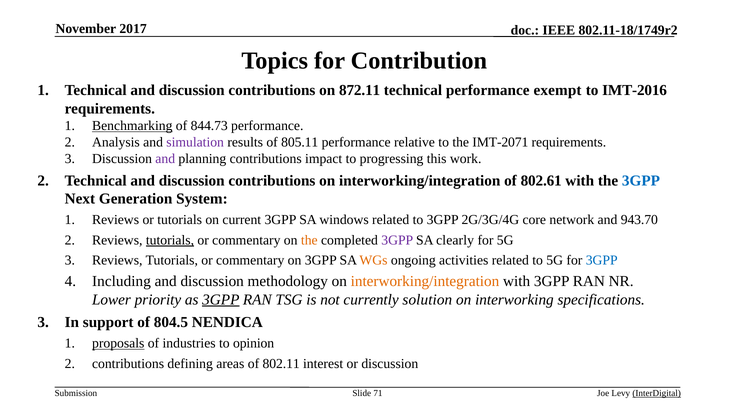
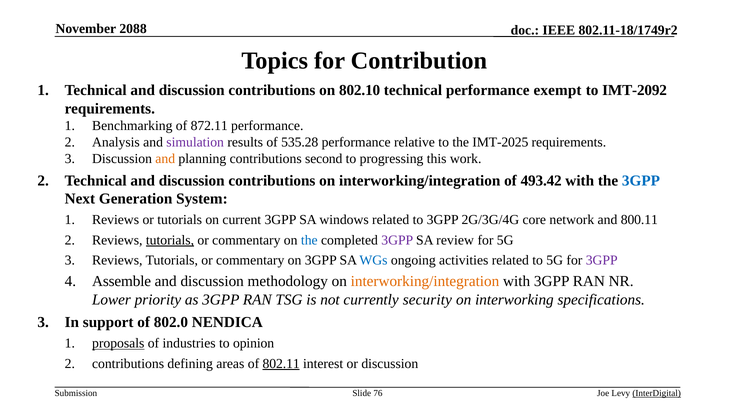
2017: 2017 -> 2088 (133, 29)
872.11: 872.11 -> 802.10 (360, 90)
IMT-2016: IMT-2016 -> IMT-2092 (635, 90)
Benchmarking underline: present -> none (132, 126)
844.73: 844.73 -> 872.11 (209, 126)
805.11: 805.11 -> 535.28 (300, 142)
IMT-2071: IMT-2071 -> IMT-2025 (500, 142)
and colour: purple -> orange (165, 159)
impact: impact -> second (324, 159)
802.61: 802.61 -> 493.42 (541, 181)
943.70: 943.70 -> 800.11 (639, 220)
the colour: orange -> blue (309, 240)
clearly: clearly -> review (455, 240)
WGs colour: orange -> blue (373, 260)
3GPP colour: blue -> purple (602, 260)
Including: Including -> Assemble (122, 281)
3GPP underline: present -> none (221, 300)
solution: solution -> security (427, 300)
804.5: 804.5 -> 802.0 (171, 322)
802.11 underline: none -> present (281, 364)
71: 71 -> 76 (378, 393)
